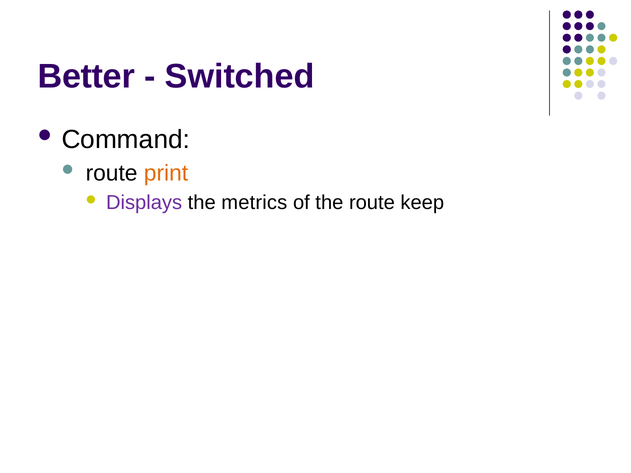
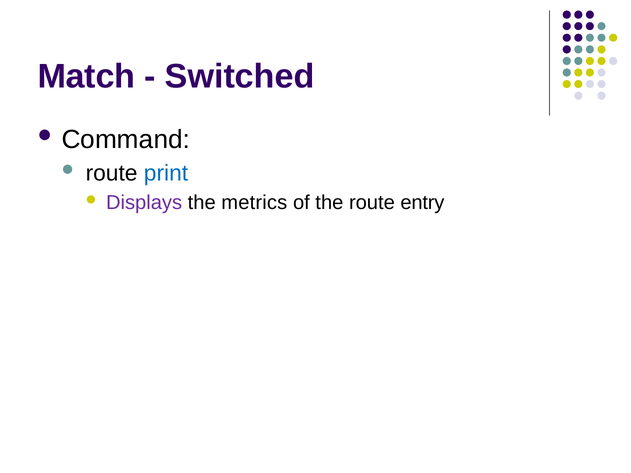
Better: Better -> Match (86, 77)
print colour: orange -> blue (166, 173)
keep: keep -> entry (422, 203)
